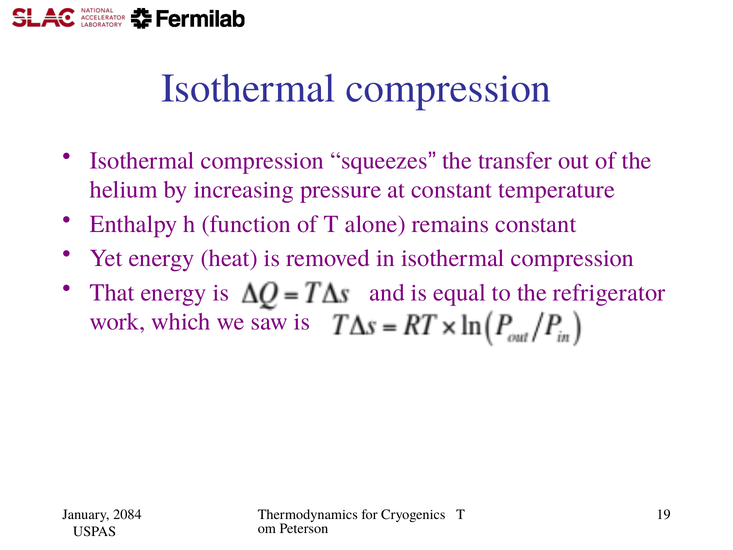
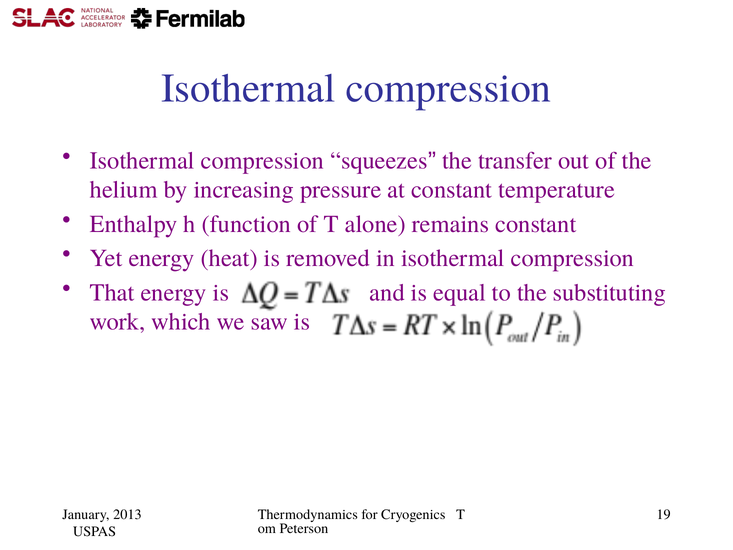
refrigerator: refrigerator -> substituting (609, 292)
2084: 2084 -> 2013 (127, 514)
